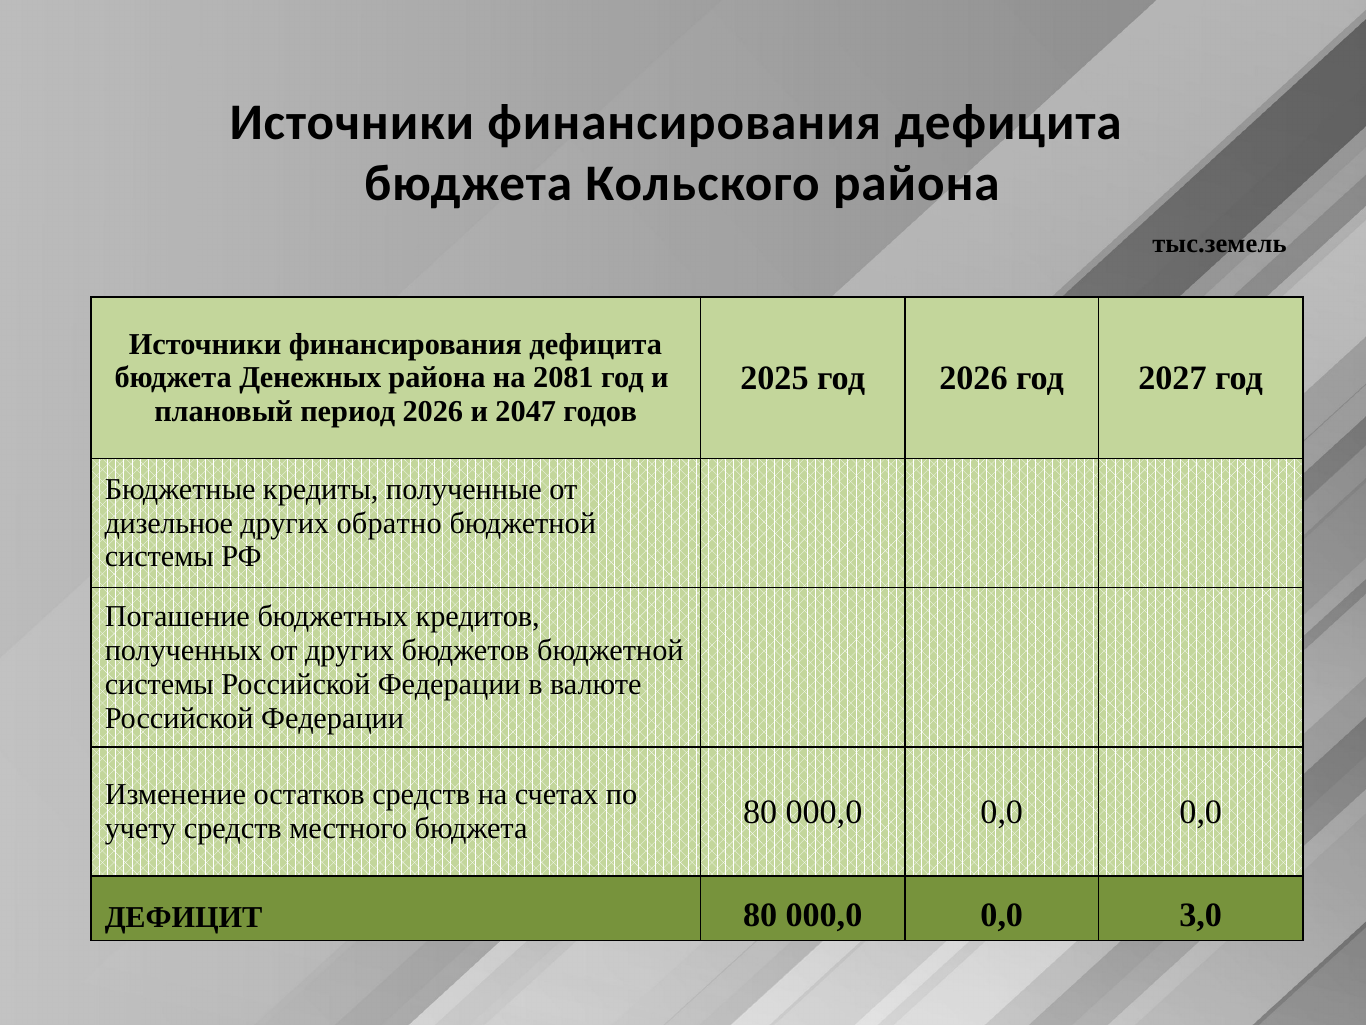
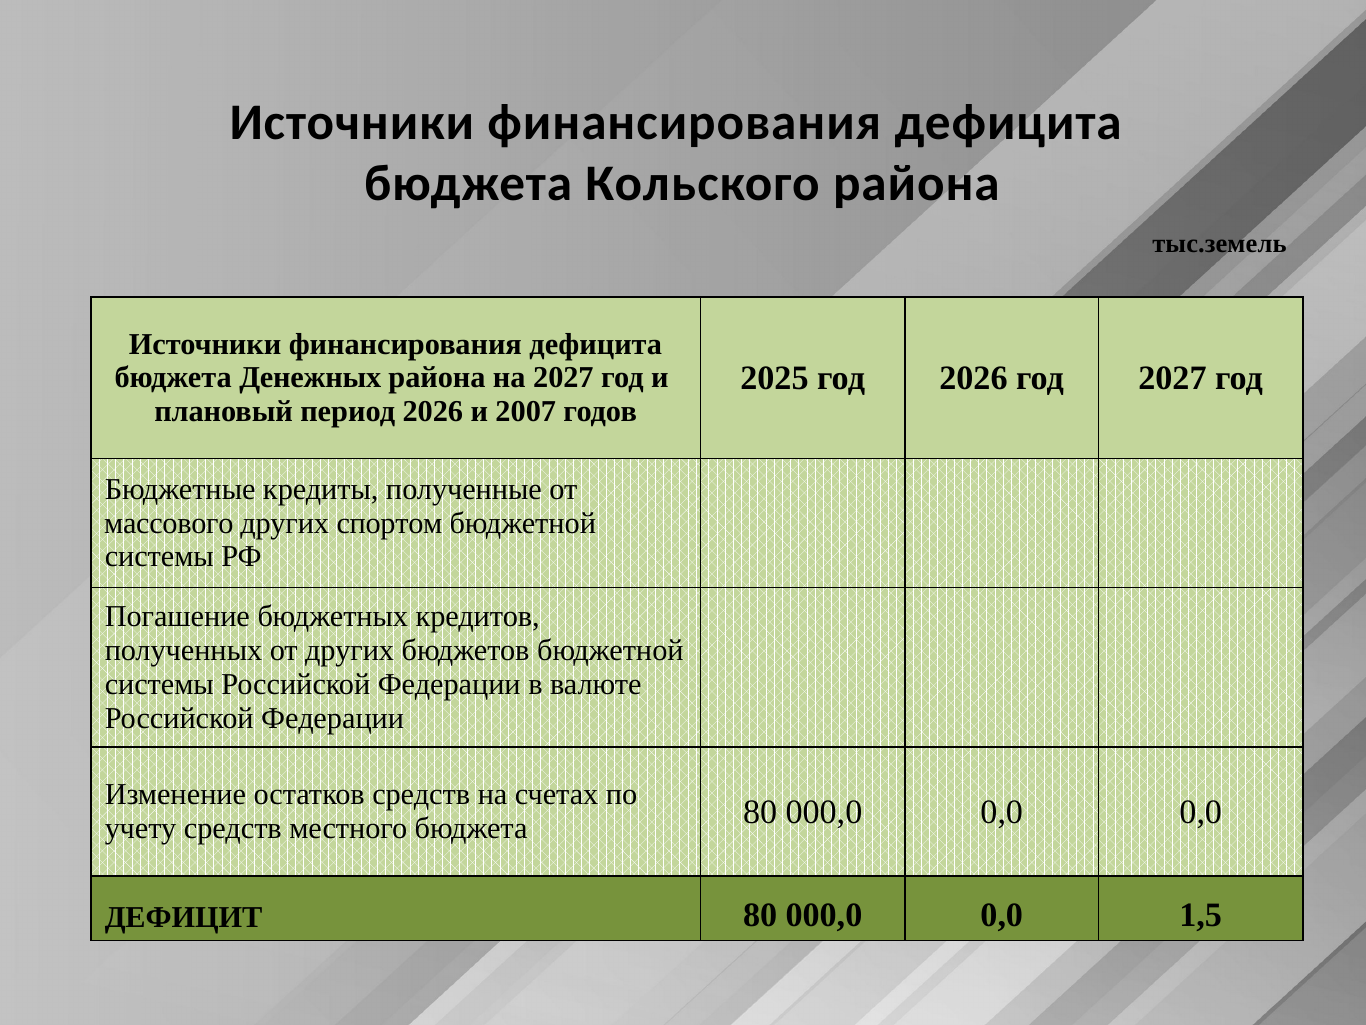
на 2081: 2081 -> 2027 (563, 378)
2047: 2047 -> 2007 (526, 411)
дизельное: дизельное -> массового (169, 523)
обратно: обратно -> спортом (389, 523)
3,0: 3,0 -> 1,5 (1201, 915)
